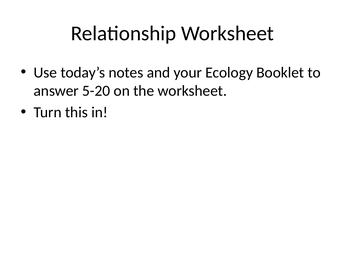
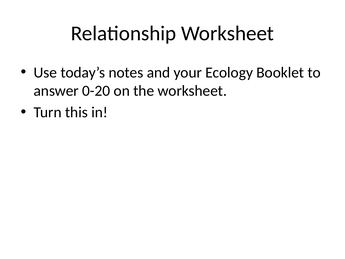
5-20: 5-20 -> 0-20 (96, 91)
